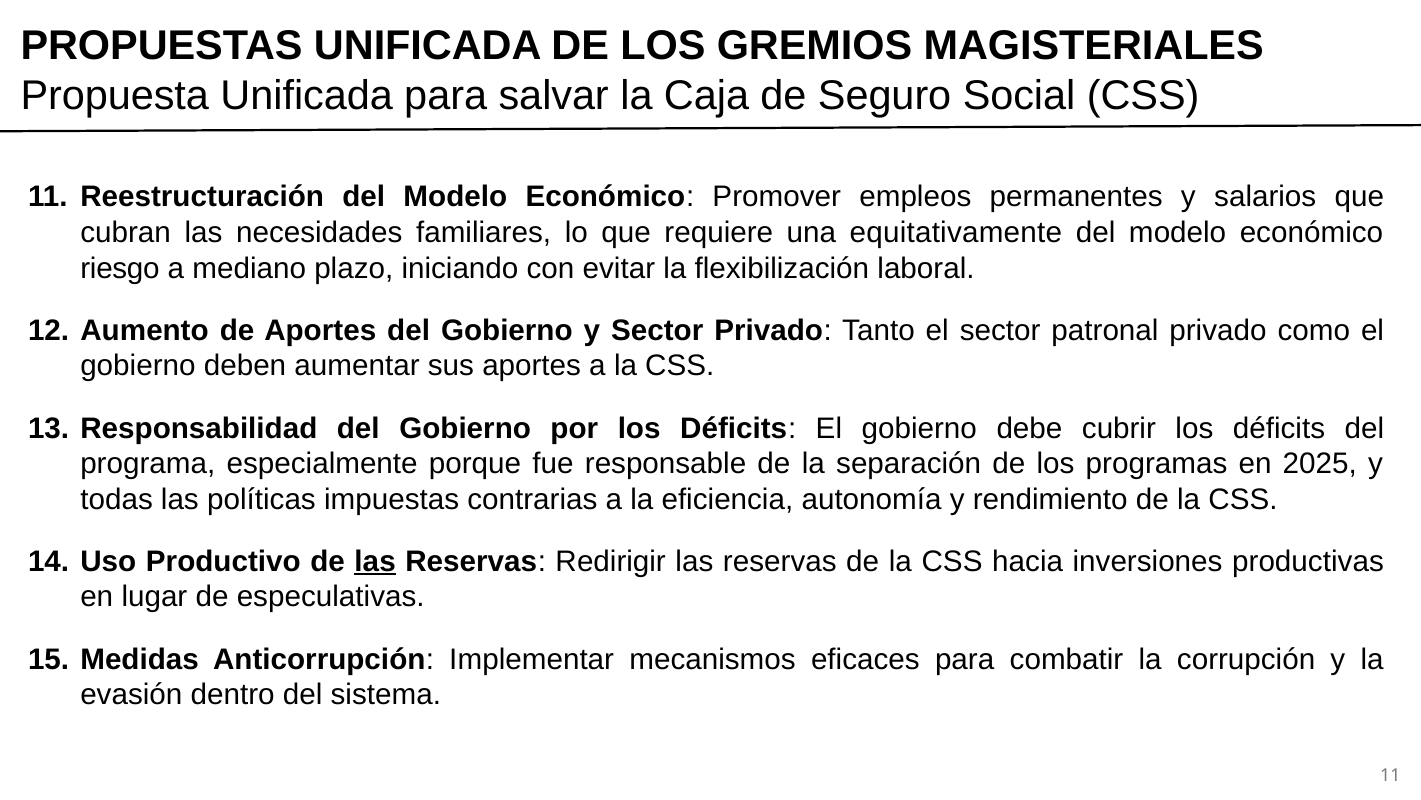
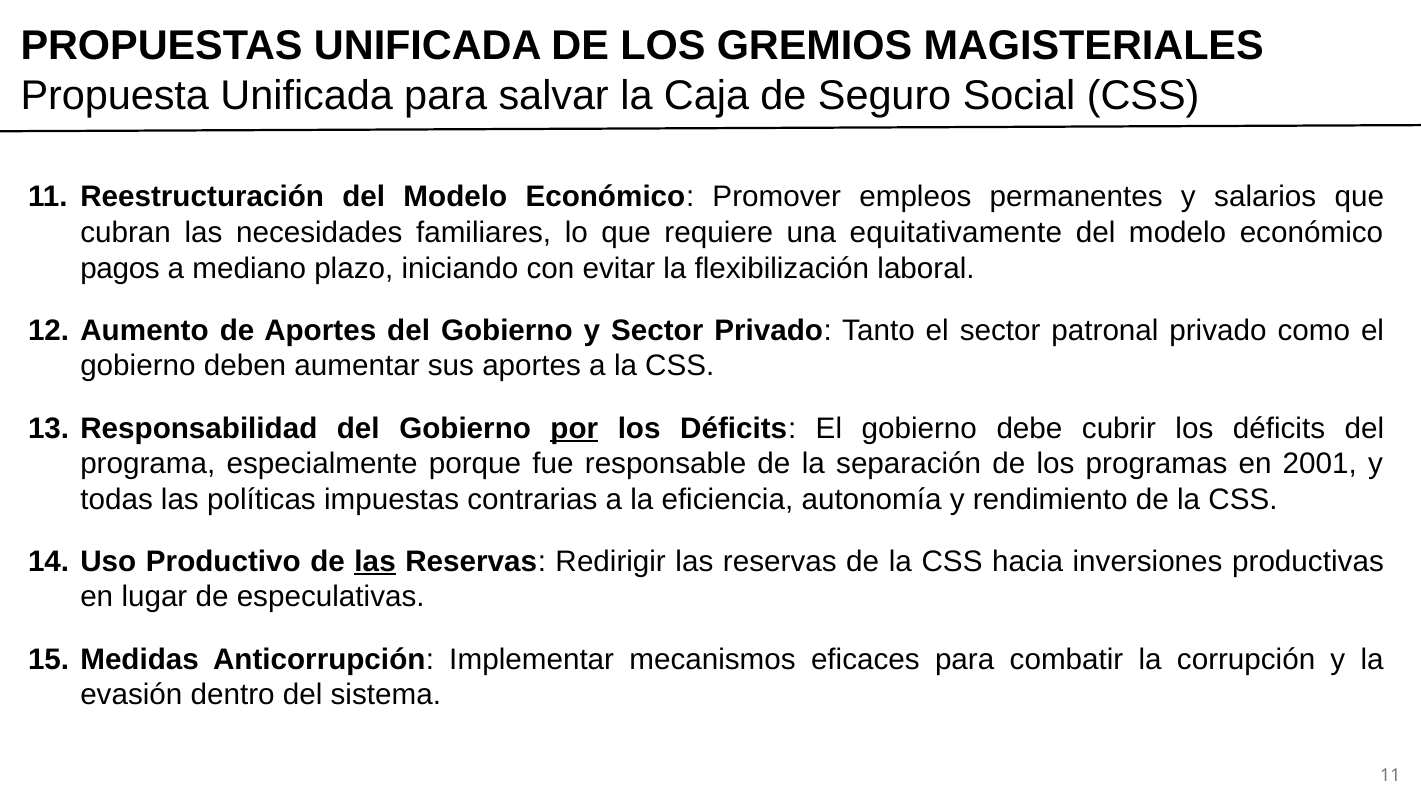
riesgo: riesgo -> pagos (120, 268)
por underline: none -> present (574, 428)
2025: 2025 -> 2001 (1320, 463)
